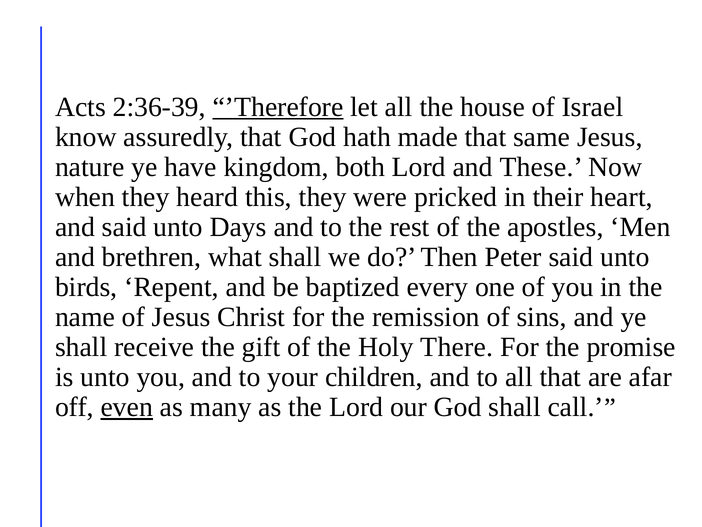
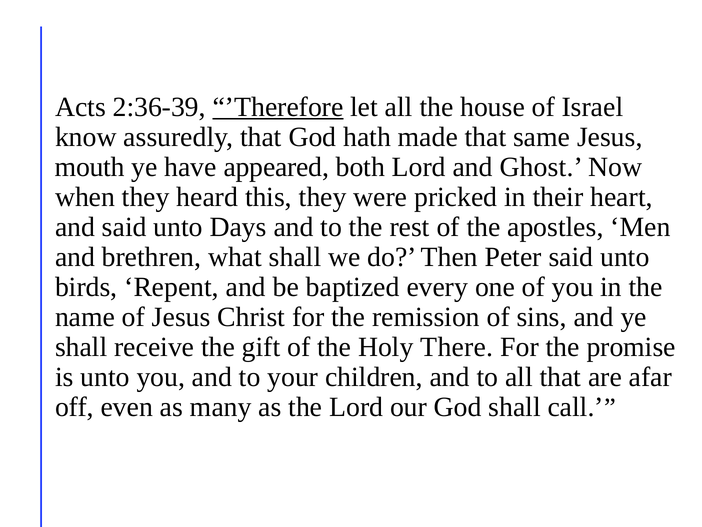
nature: nature -> mouth (90, 167)
kingdom: kingdom -> appeared (276, 167)
These: These -> Ghost (541, 167)
even underline: present -> none (127, 407)
